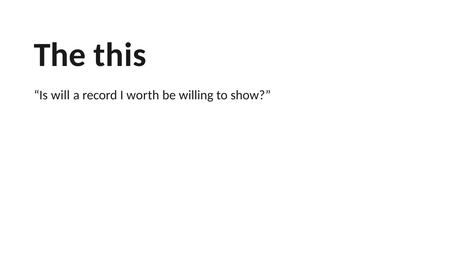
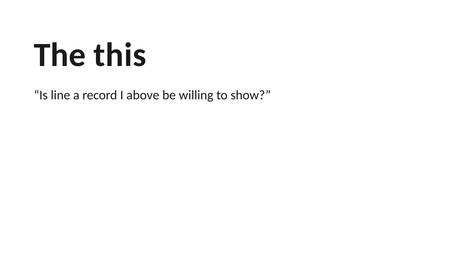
will: will -> line (60, 95)
worth: worth -> above (143, 95)
